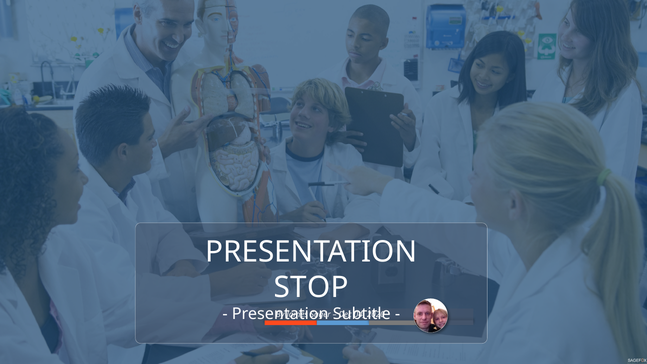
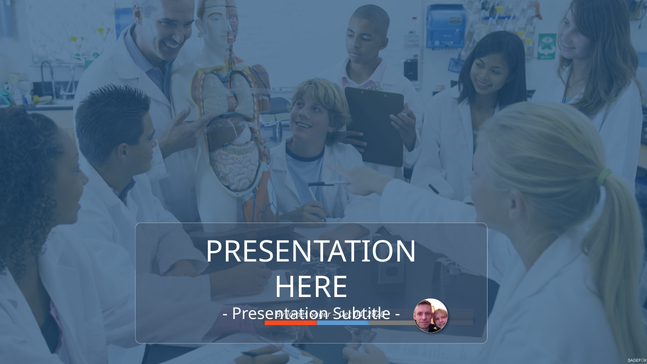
STOP: STOP -> HERE (311, 287)
